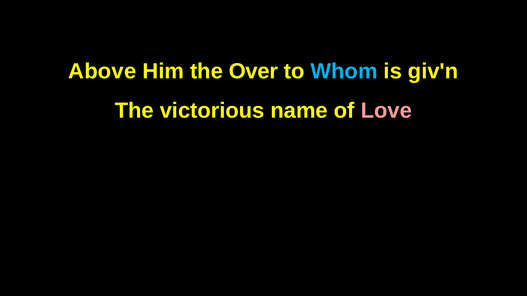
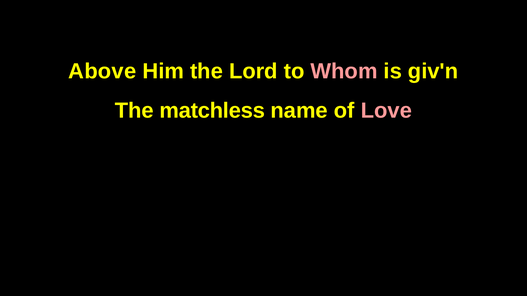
Over: Over -> Lord (253, 71)
Whom colour: light blue -> pink (344, 71)
victorious: victorious -> matchless (212, 111)
